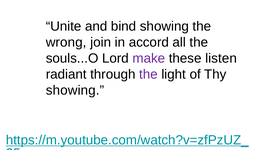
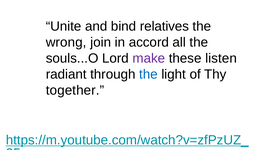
bind showing: showing -> relatives (164, 26)
the colour: purple -> blue (148, 74)
showing: showing -> together (75, 90)
